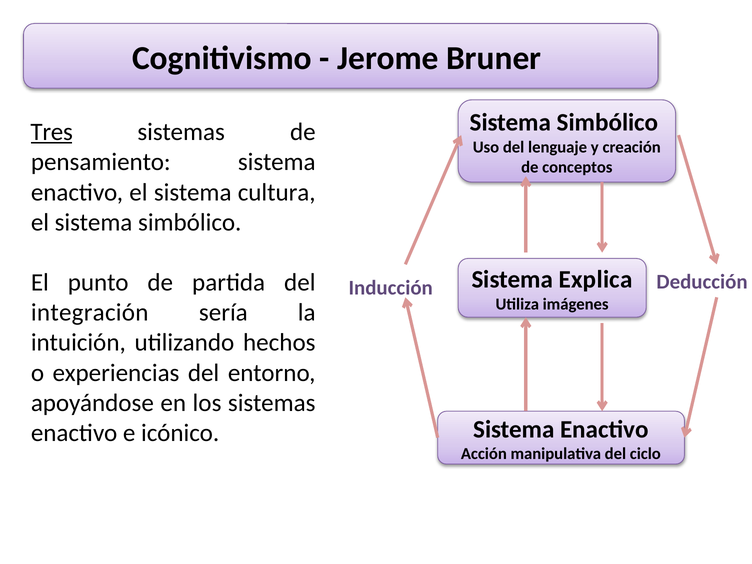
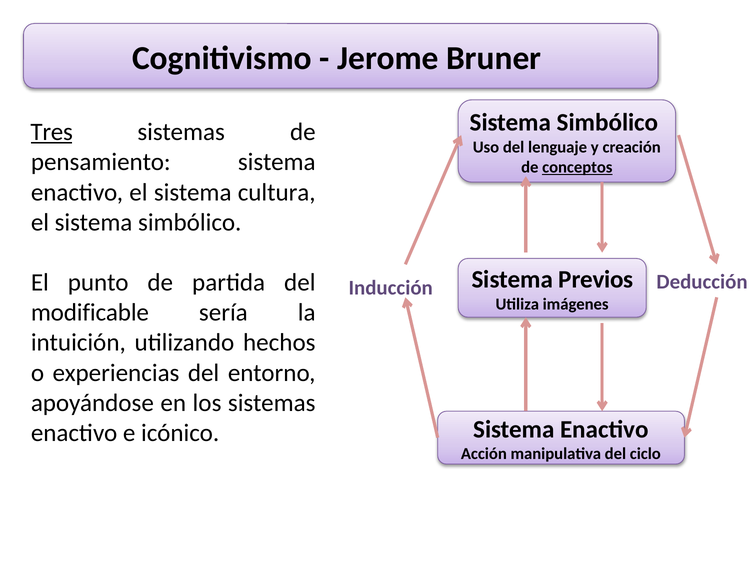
conceptos underline: none -> present (577, 167)
Explica: Explica -> Previos (596, 280)
integración: integración -> modificable (90, 313)
